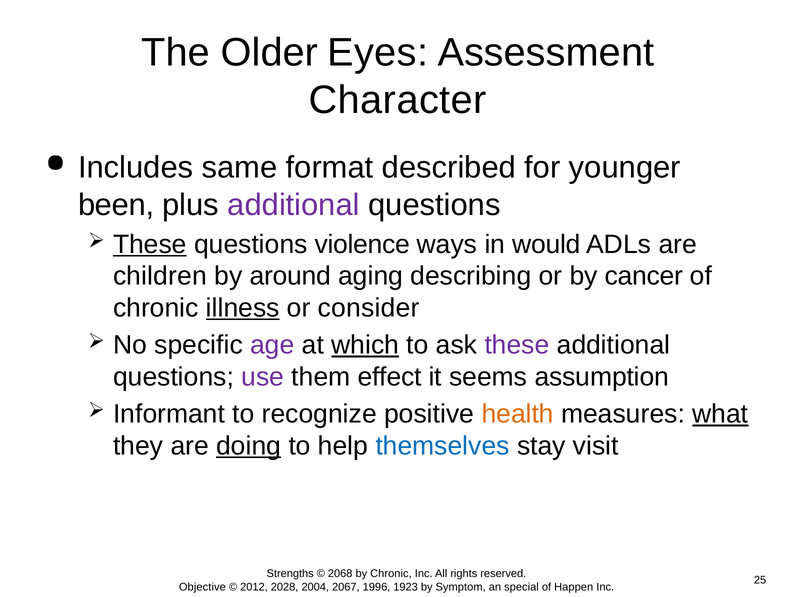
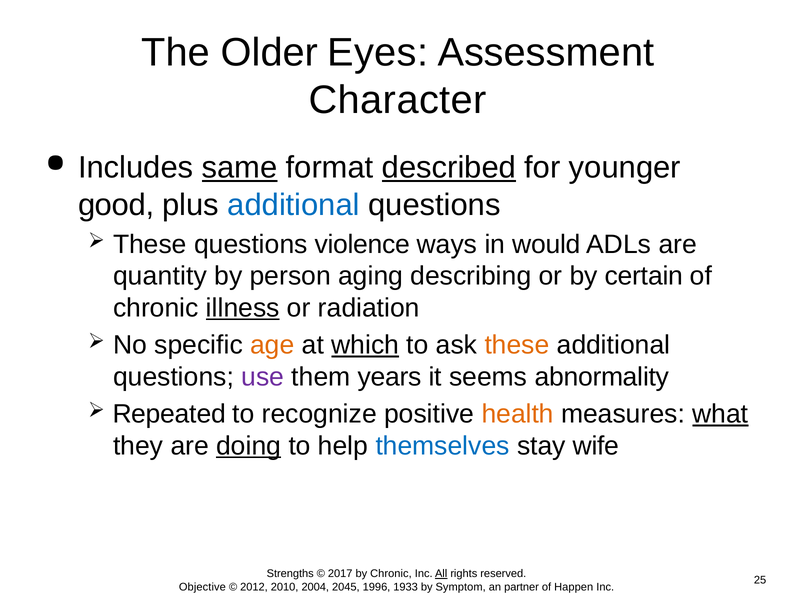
same underline: none -> present (240, 168)
described underline: none -> present (449, 168)
been: been -> good (116, 205)
additional colour: purple -> blue (294, 205)
These underline: present -> none (150, 244)
children: children -> quantity (160, 276)
around: around -> person (290, 276)
cancer: cancer -> certain (644, 276)
consider: consider -> radiation (369, 308)
age colour: purple -> orange (272, 345)
these colour: purple -> orange (517, 345)
effect: effect -> years (390, 377)
assumption: assumption -> abnormality (602, 377)
Informant: Informant -> Repeated (169, 414)
visit: visit -> wife (596, 446)
2068: 2068 -> 2017 (340, 574)
All underline: none -> present (441, 574)
2028: 2028 -> 2010 (285, 587)
2067: 2067 -> 2045 (346, 587)
1923: 1923 -> 1933 (406, 587)
special: special -> partner (522, 587)
